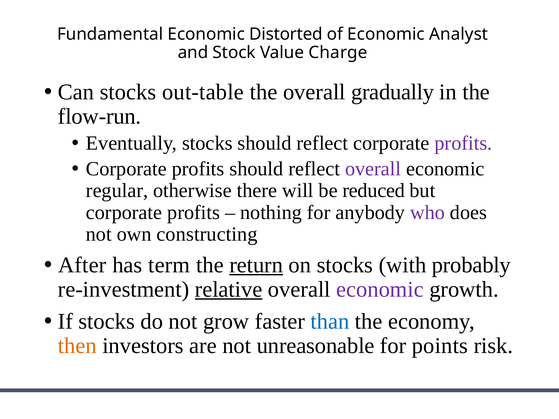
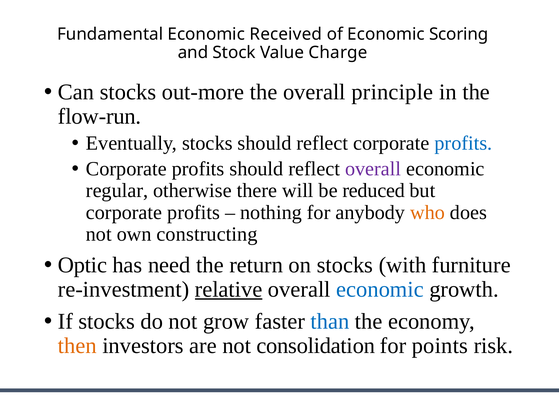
Distorted: Distorted -> Received (286, 34)
Analyst: Analyst -> Scoring (459, 34)
out-table: out-table -> out-more (203, 92)
gradually: gradually -> principle (392, 92)
profits colour: purple -> blue (463, 143)
who colour: purple -> orange (428, 213)
After: After -> Optic (82, 265)
term: term -> need (169, 265)
return underline: present -> none (256, 265)
probably: probably -> furniture (471, 265)
economic colour: purple -> blue (380, 289)
unreasonable: unreasonable -> consolidation (316, 346)
